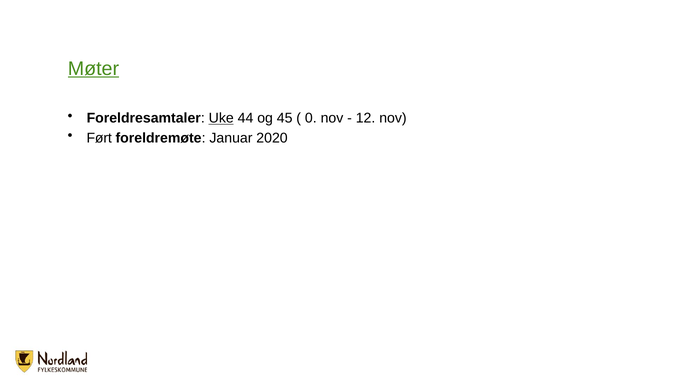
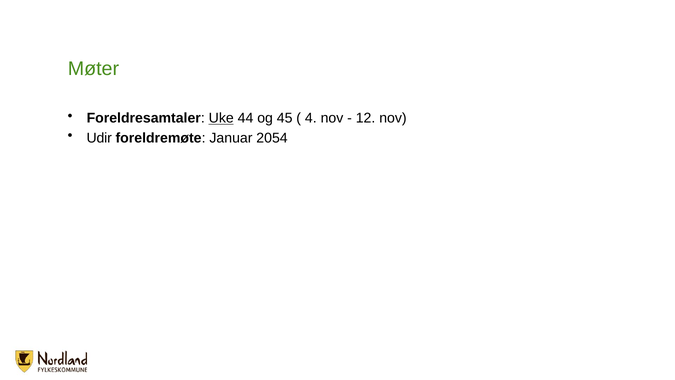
Møter underline: present -> none (93, 69)
0: 0 -> 4 (311, 118)
Ført: Ført -> Udir (99, 138)
2020: 2020 -> 2054 (272, 138)
